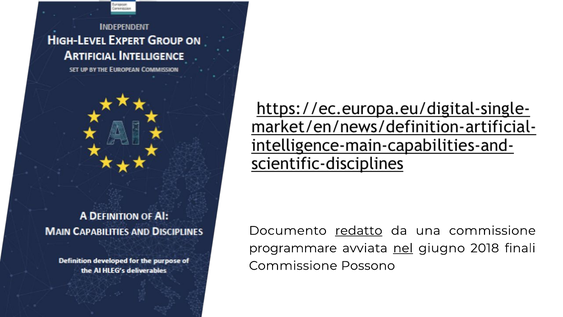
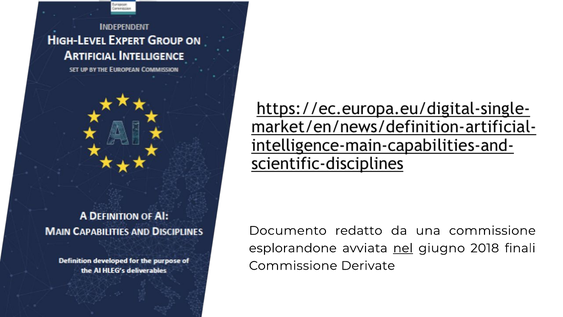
redatto underline: present -> none (359, 230)
programmare: programmare -> esplorandone (293, 248)
Possono: Possono -> Derivate (368, 265)
